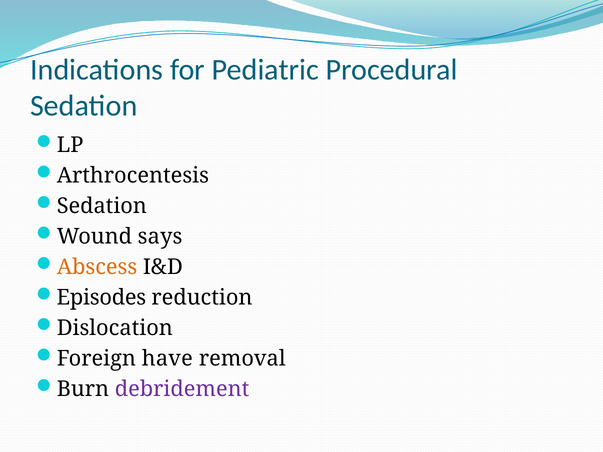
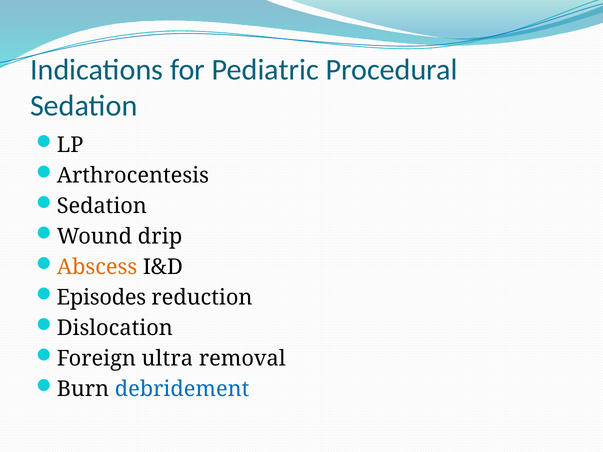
says: says -> drip (160, 237)
have: have -> ultra (167, 359)
debridement colour: purple -> blue (182, 389)
